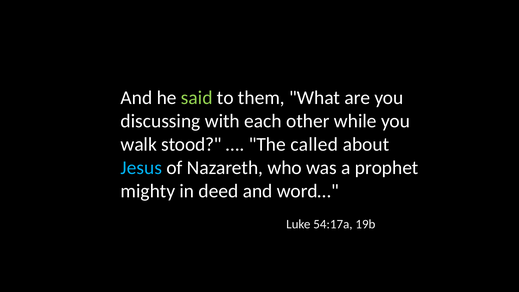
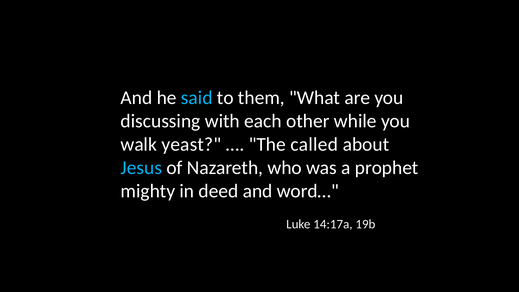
said colour: light green -> light blue (197, 98)
stood: stood -> yeast (191, 144)
54:17a: 54:17a -> 14:17a (333, 224)
